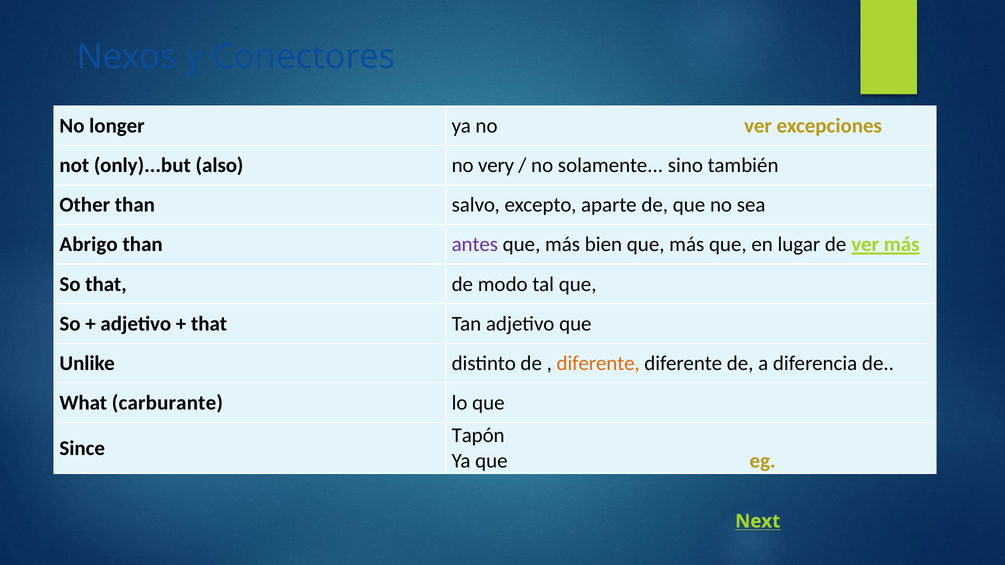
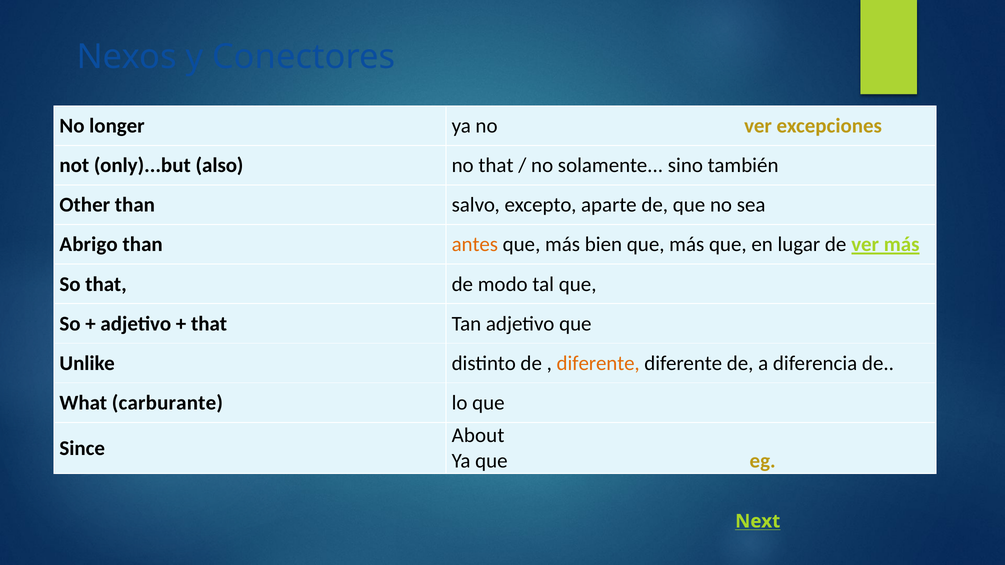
no very: very -> that (496, 165)
antes colour: purple -> orange (475, 245)
Tapón: Tapón -> About (478, 436)
